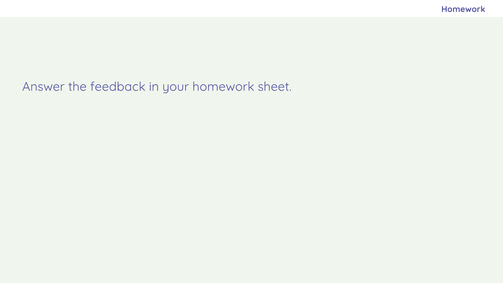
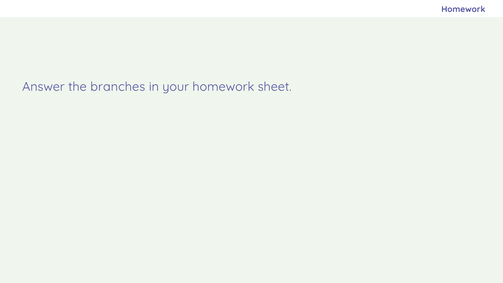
feedback: feedback -> branches (118, 87)
